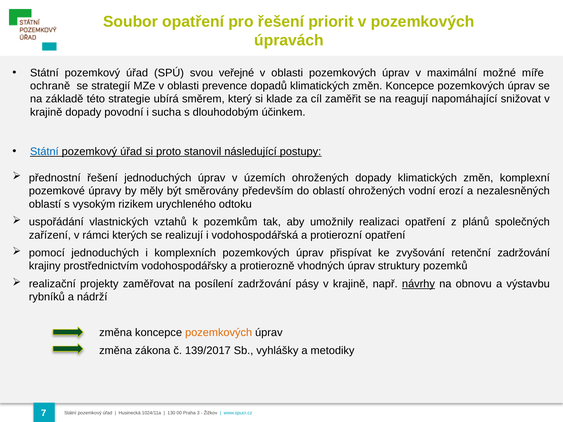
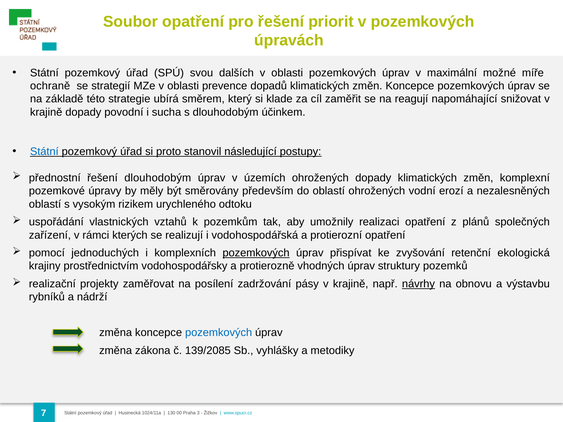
veřejné: veřejné -> dalších (236, 73)
řešení jednoduchých: jednoduchých -> dlouhodobým (158, 178)
pozemkových underline: none -> present (256, 253)
retenční zadržování: zadržování -> ekologická (524, 253)
pozemkových colour: orange -> blue (219, 333)
139/2017: 139/2017 -> 139/2085 (208, 351)
